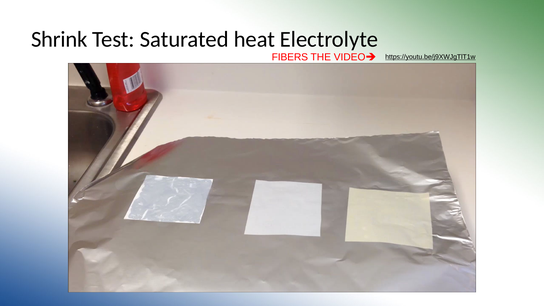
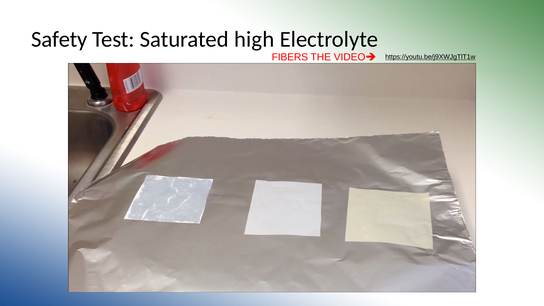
Shrink: Shrink -> Safety (59, 39)
heat: heat -> high (254, 39)
